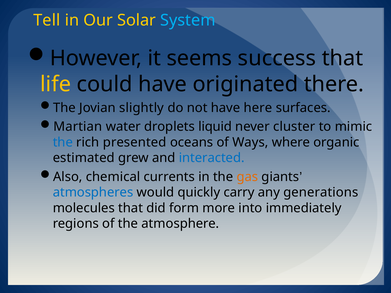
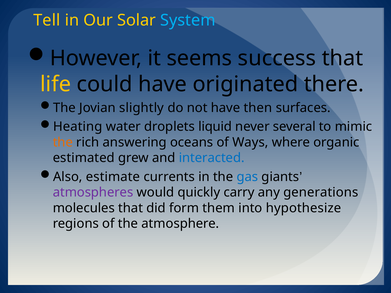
here: here -> then (258, 108)
Martian: Martian -> Heating (78, 127)
cluster: cluster -> several (294, 127)
the colour: blue -> orange (63, 142)
presented: presented -> answering (135, 142)
chemical: chemical -> estimate (113, 177)
gas colour: orange -> blue (247, 177)
atmospheres colour: blue -> purple (93, 193)
more: more -> them (219, 208)
immediately: immediately -> hypothesize (304, 208)
